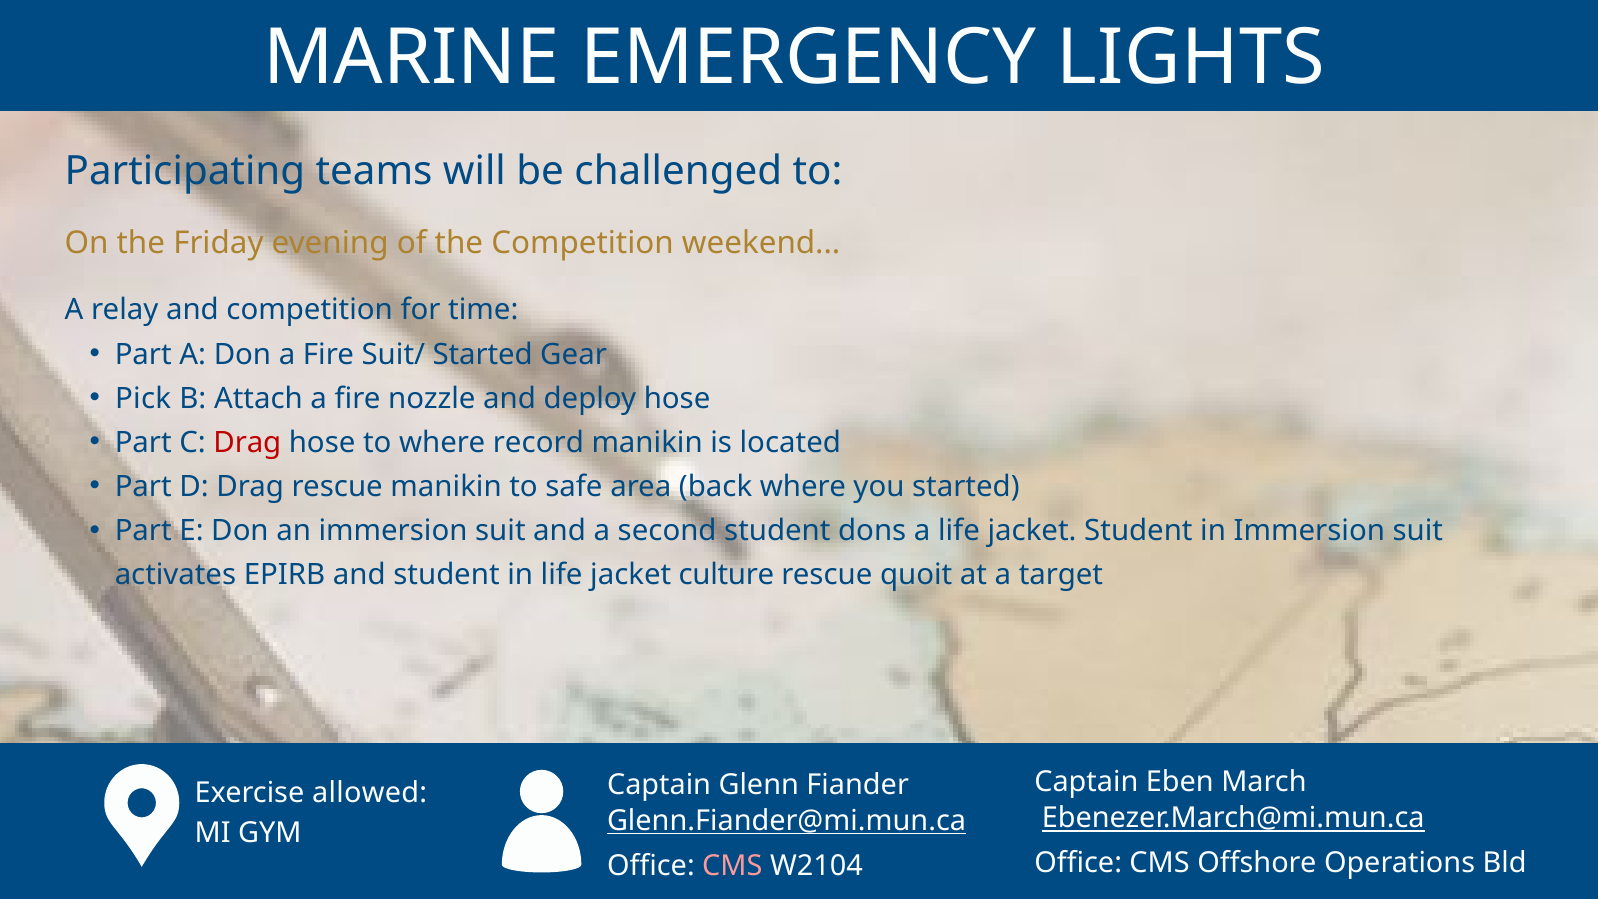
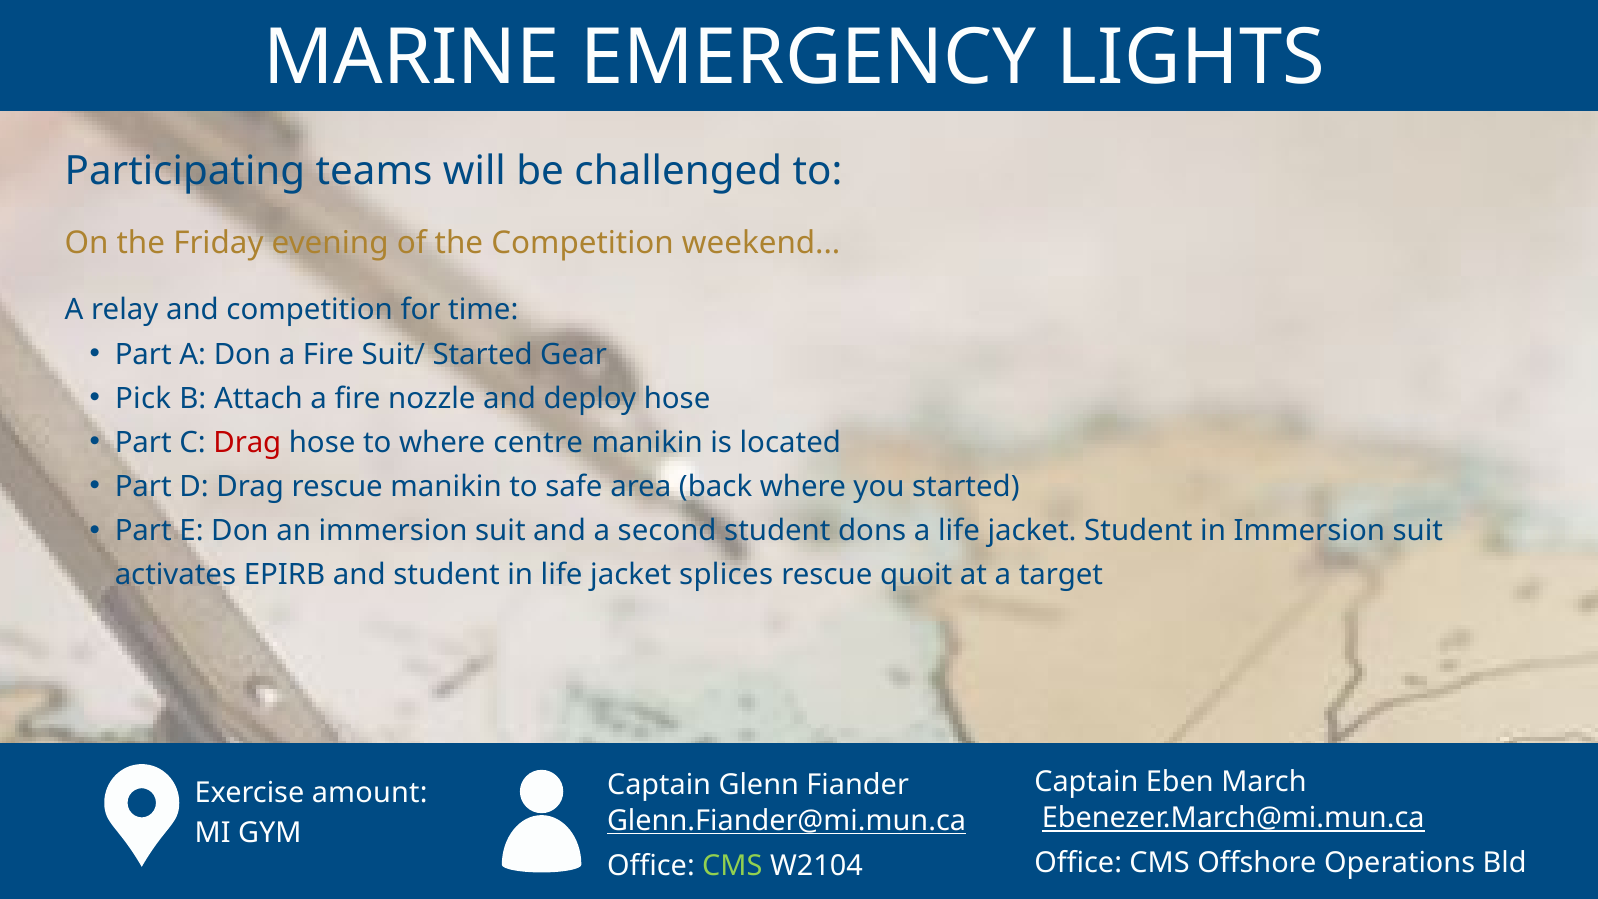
record: record -> centre (538, 443)
culture: culture -> splices (726, 575)
allowed: allowed -> amount (370, 793)
CMS colour: pink -> light green (732, 866)
